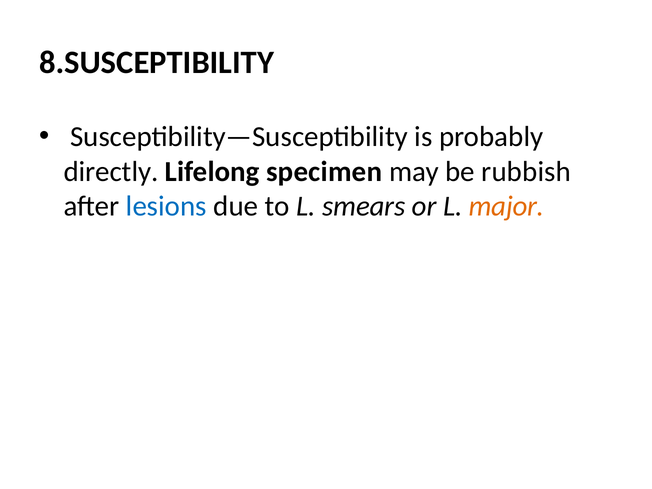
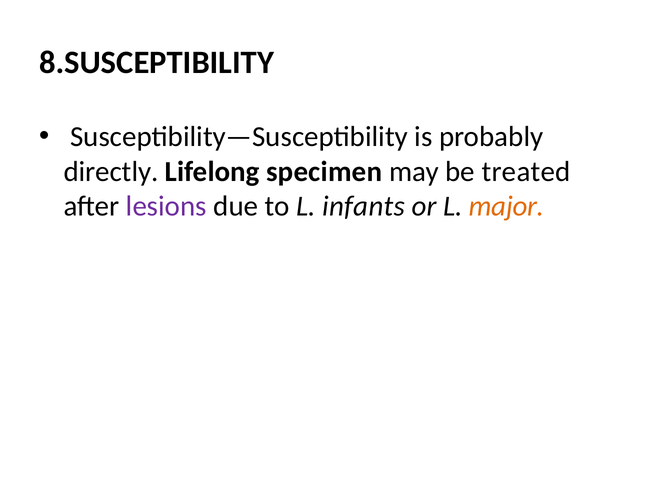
rubbish: rubbish -> treated (526, 172)
lesions colour: blue -> purple (166, 206)
smears: smears -> infants (364, 206)
